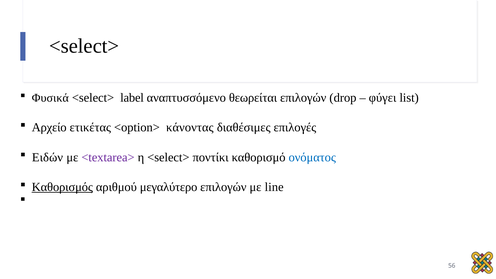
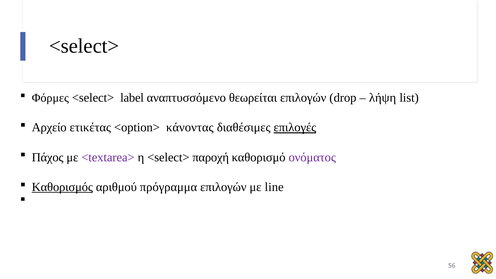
Φυσικά: Φυσικά -> Φόρμες (50, 98)
φύγει: φύγει -> λήψη (383, 98)
επιλογές underline: none -> present (295, 127)
Ειδών: Ειδών -> Πάχος (48, 157)
ποντίκι: ποντίκι -> παροχή (211, 157)
ονόματος colour: blue -> purple (312, 157)
μεγαλύτερο: μεγαλύτερο -> πρόγραμμα (169, 187)
